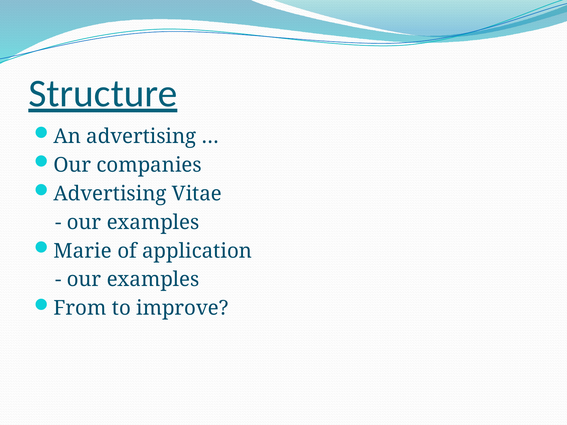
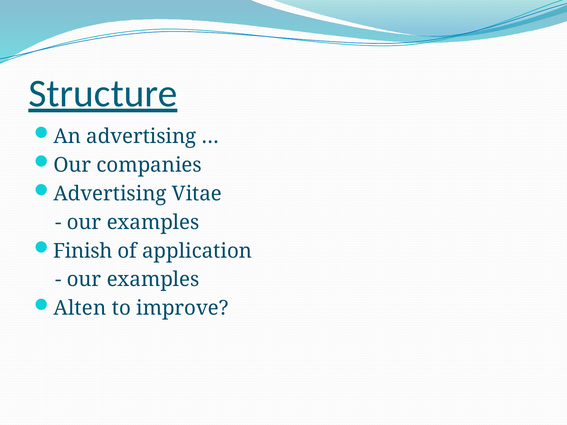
Marie: Marie -> Finish (83, 251)
From: From -> Alten (80, 308)
